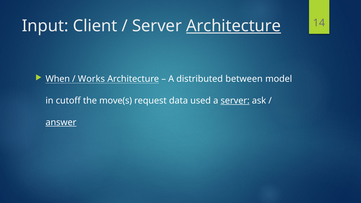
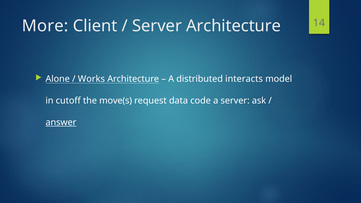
Input: Input -> More (45, 26)
Architecture underline: present -> none (234, 26)
When: When -> Alone (58, 79)
between: between -> interacts (244, 79)
used: used -> code (201, 101)
server underline: present -> none (235, 101)
